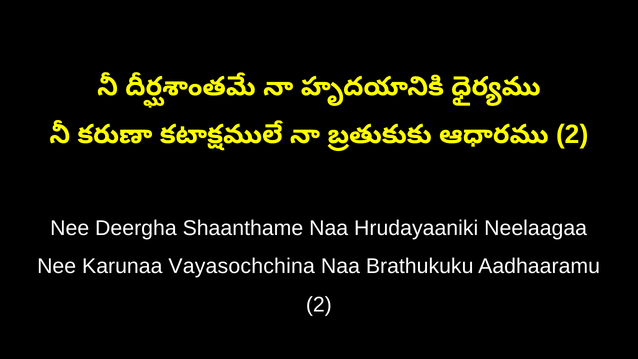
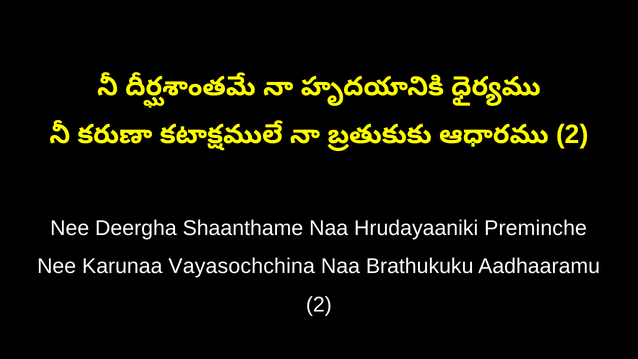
Neelaagaa: Neelaagaa -> Preminche (536, 228)
